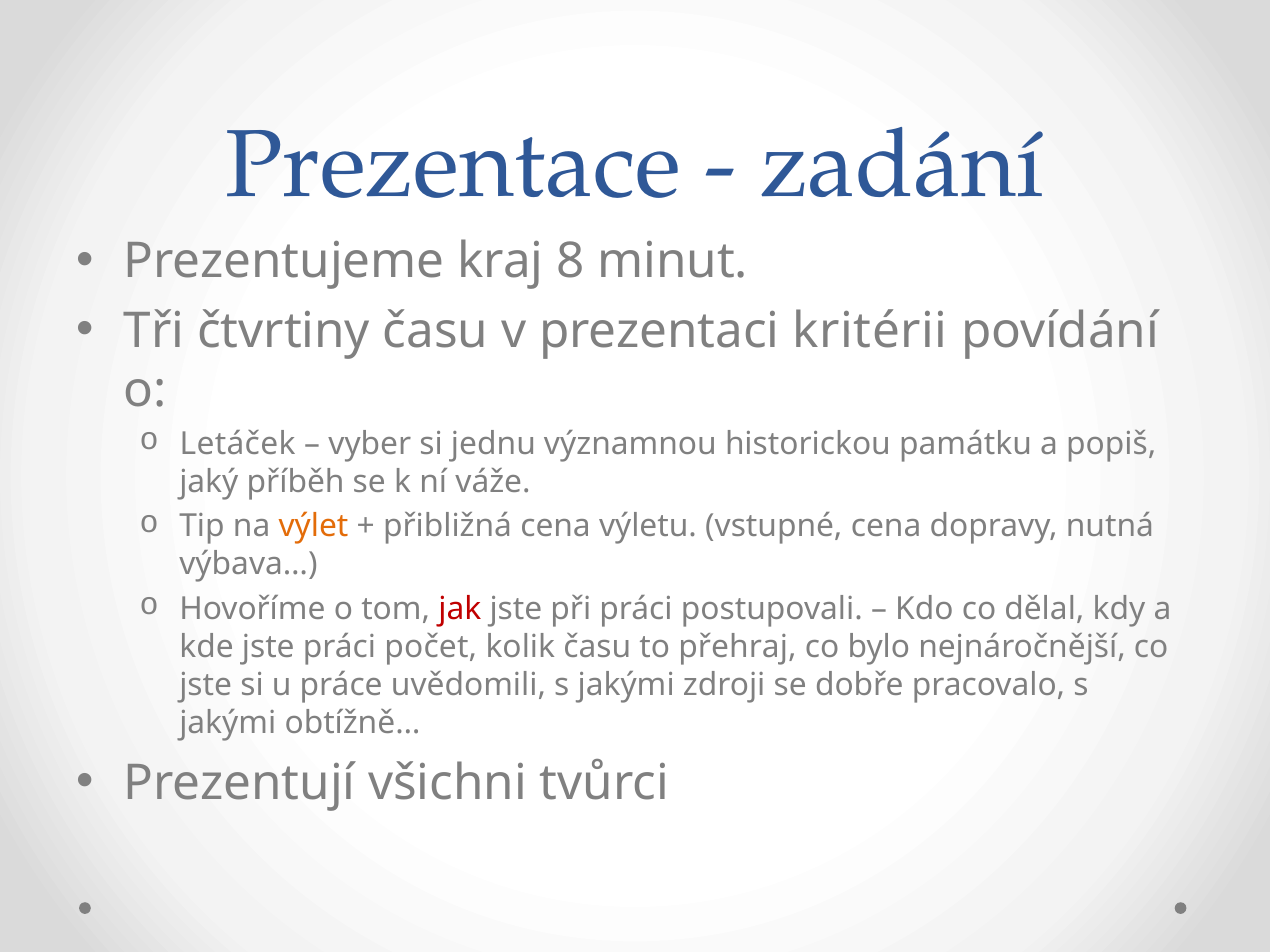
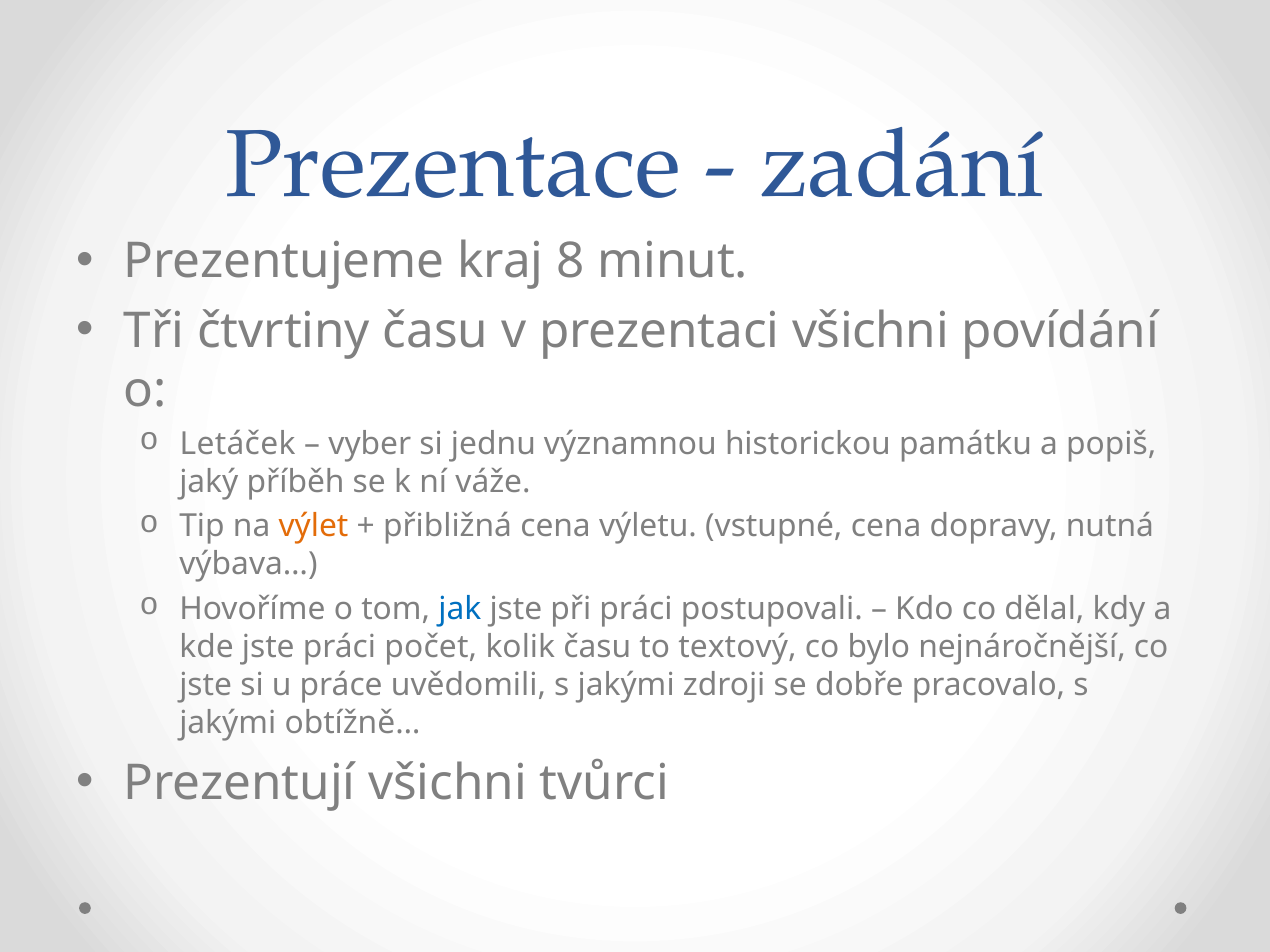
prezentaci kritérii: kritérii -> všichni (870, 331)
jak colour: red -> blue (460, 609)
přehraj: přehraj -> textový (737, 647)
